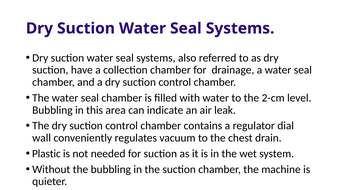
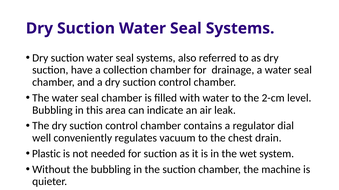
wall: wall -> well (42, 138)
